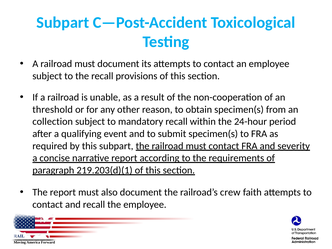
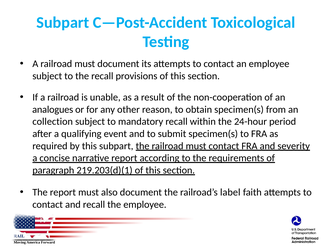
threshold: threshold -> analogues (53, 109)
crew: crew -> label (230, 192)
